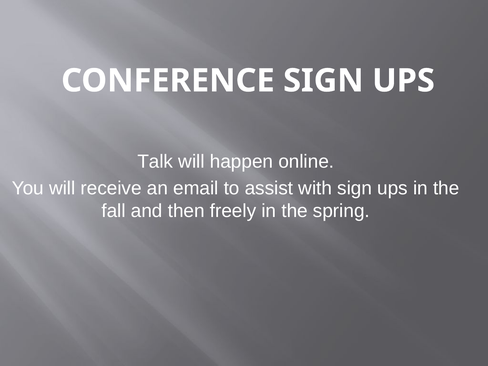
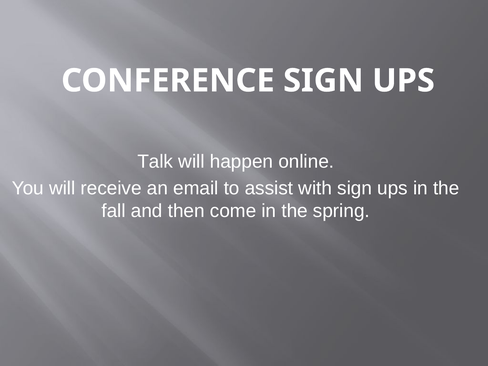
freely: freely -> come (233, 211)
